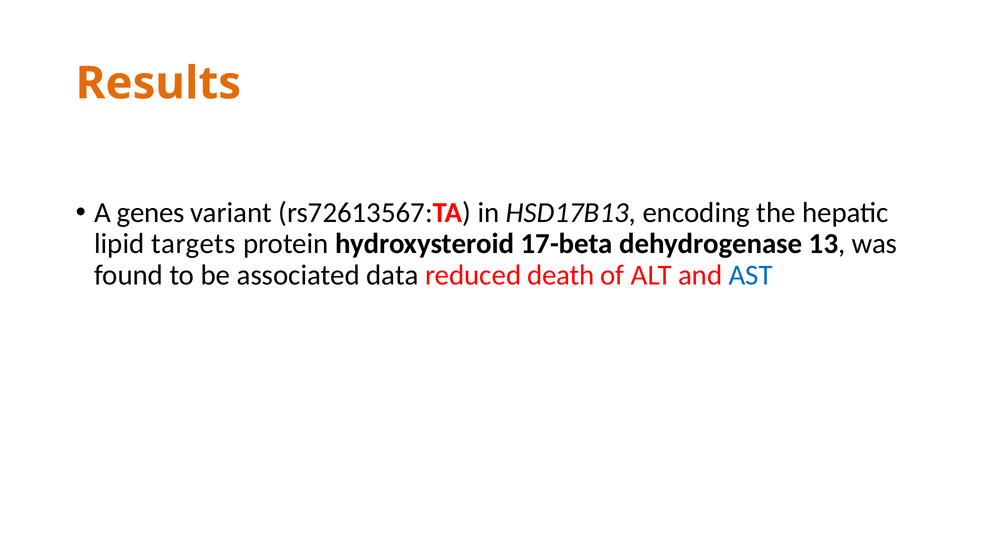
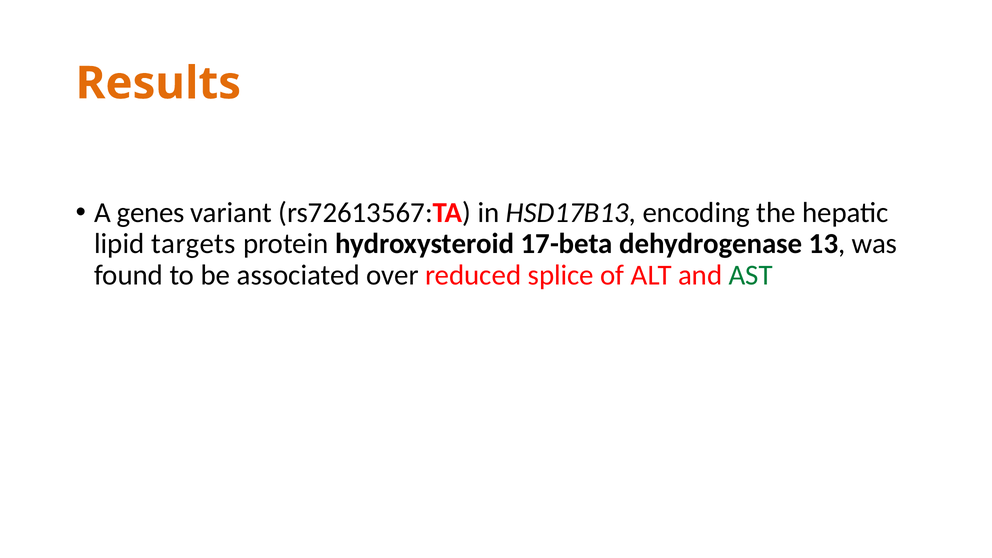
data: data -> over (392, 275)
death: death -> splice (561, 275)
AST colour: blue -> green (751, 275)
